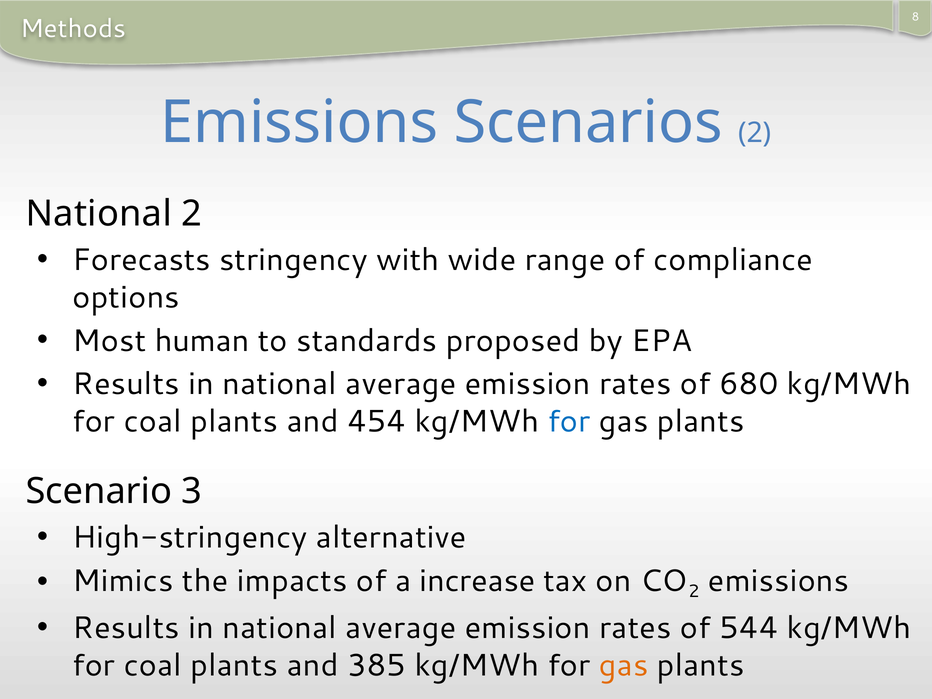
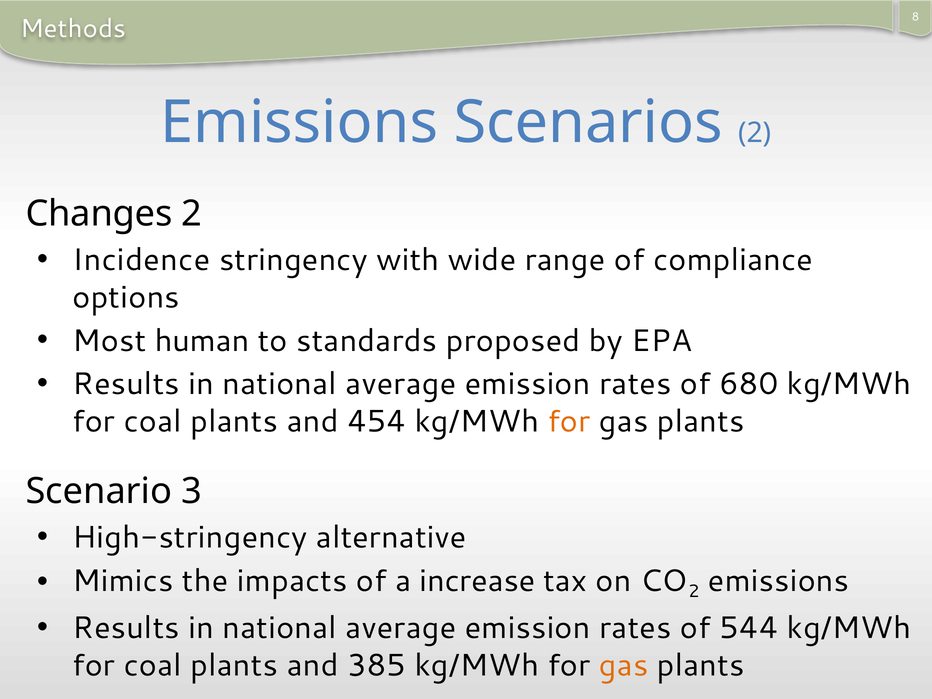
National: National -> Changes (99, 214)
Forecasts: Forecasts -> Incidence (141, 260)
for colour: blue -> orange (569, 422)
